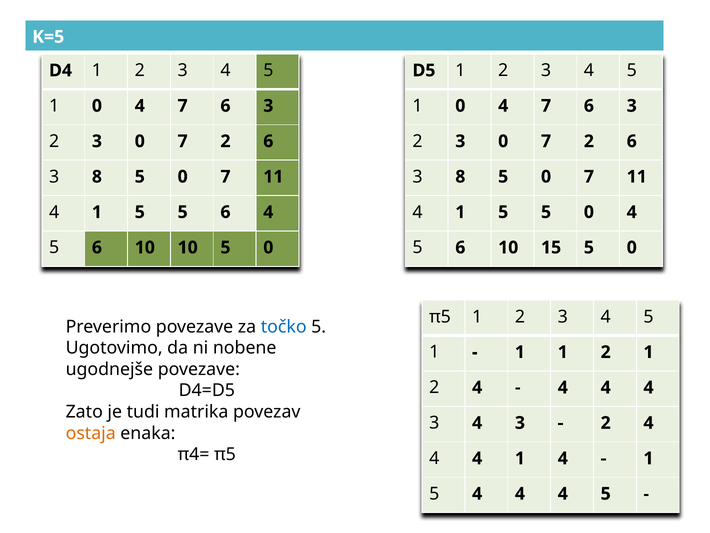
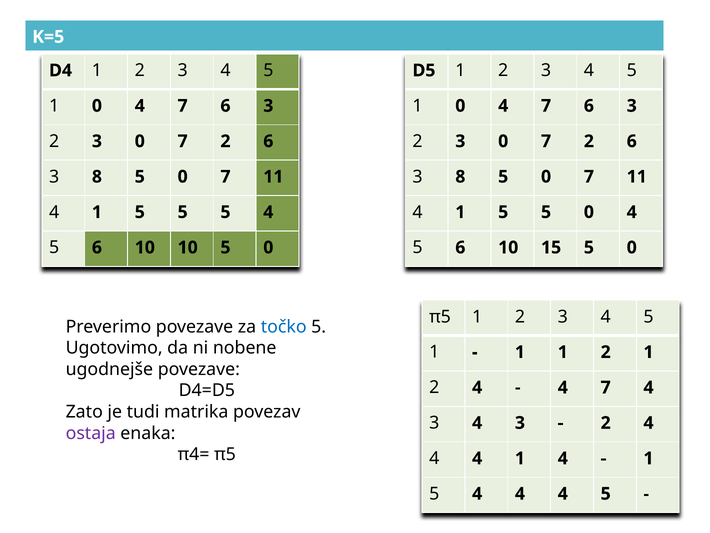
5 5 6: 6 -> 5 (225, 212)
4: 4 -> 7 (606, 387)
ostaja colour: orange -> purple (91, 433)
